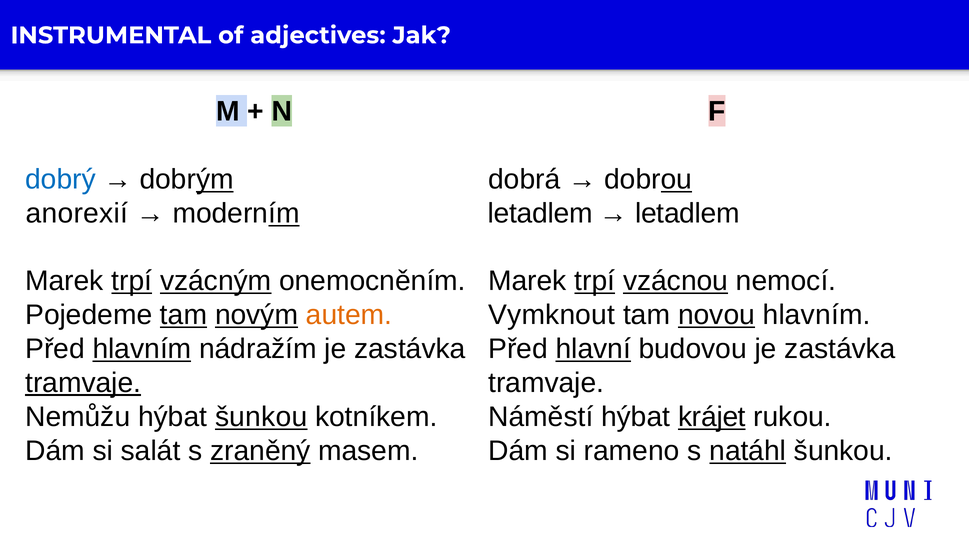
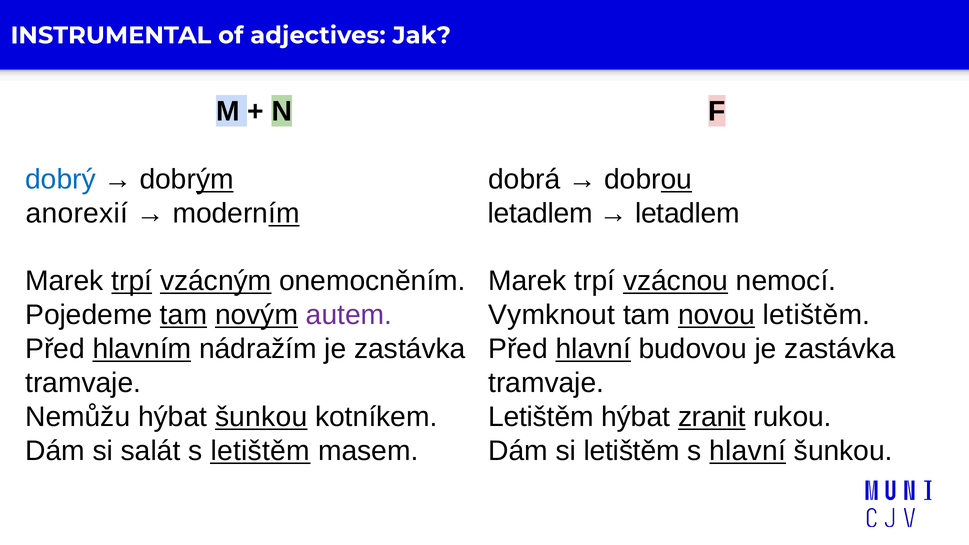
trpí underline: present -> none (595, 281)
autem colour: orange -> purple (349, 315)
novou hlavním: hlavním -> letištěm (817, 315)
tramvaje underline: present -> none (83, 383)
Náměstí: Náměstí -> Letištěm (541, 417)
krájet: krájet -> zranit (712, 417)
s zraněný: zraněný -> letištěm (260, 451)
si rameno: rameno -> letištěm (632, 451)
s natáhl: natáhl -> hlavní (748, 451)
